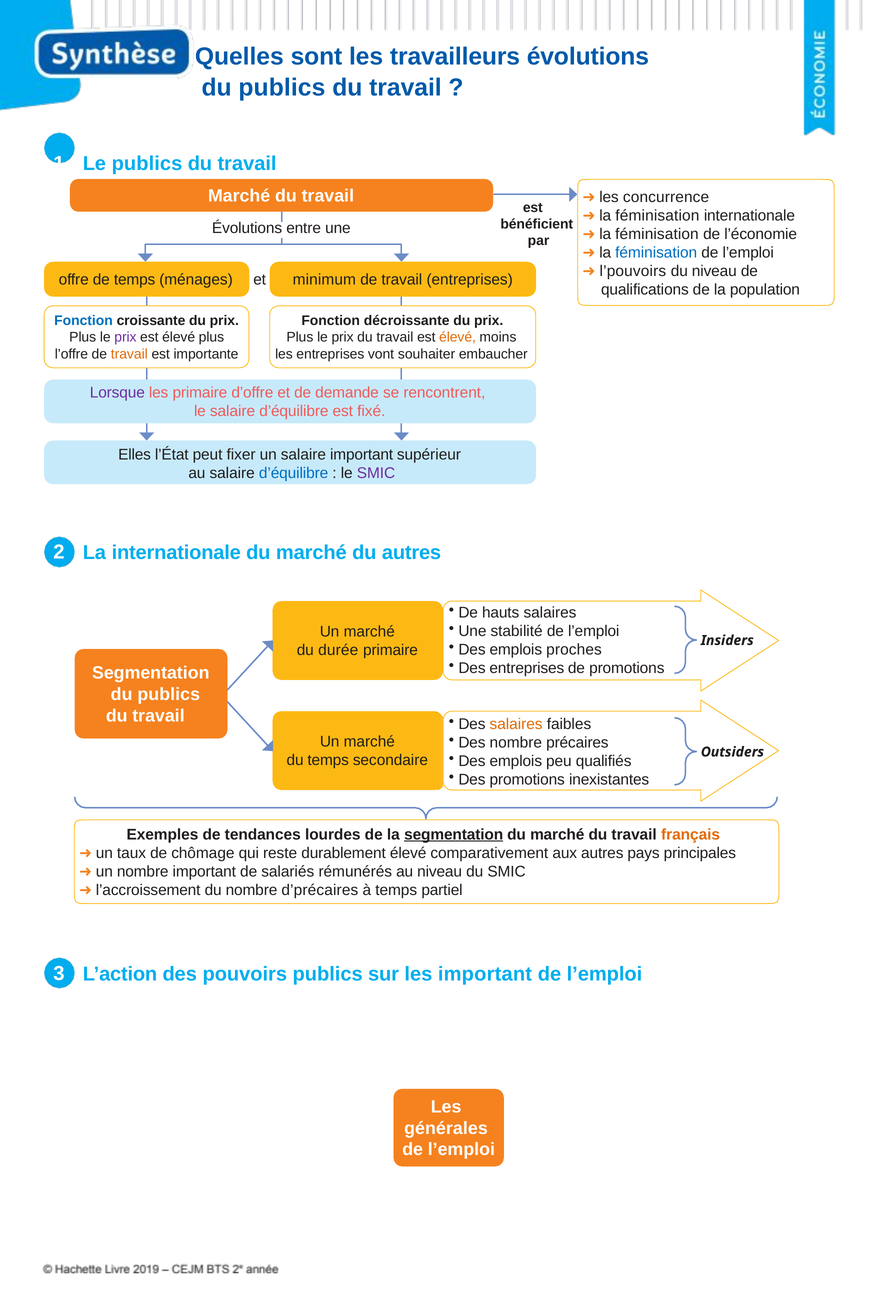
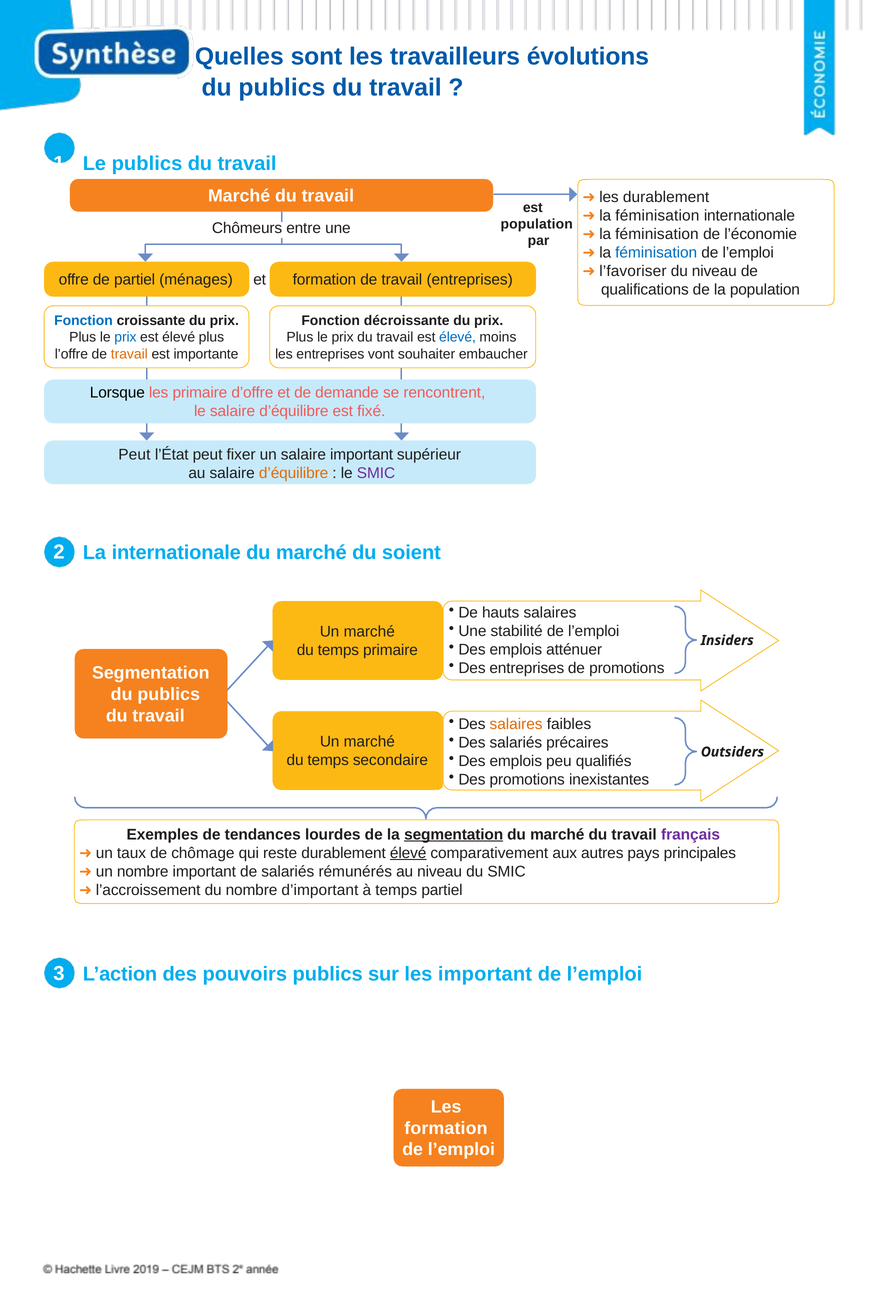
les concurrence: concurrence -> durablement (666, 197)
bénéficient: bénéficient -> population (537, 224)
Évolutions: Évolutions -> Chômeurs (247, 228)
l’pouvoirs: l’pouvoirs -> l’favoriser (633, 271)
de temps: temps -> partiel (135, 280)
et minimum: minimum -> formation (324, 280)
prix colour: purple -> blue (125, 337)
élevé colour: orange -> blue (458, 337)
Lorsque colour: purple -> black (117, 393)
Elles: Elles -> Peut (134, 455)
d’équilibre colour: blue -> orange (294, 473)
du autres: autres -> soient (411, 552)
proches: proches -> atténuer (574, 649)
durée: durée -> temps (338, 650)
Des nombre: nombre -> salariés (516, 742)
français colour: orange -> purple (691, 834)
élevé underline: none -> present (408, 853)
d’précaires: d’précaires -> d’important (320, 890)
générales: générales -> formation (446, 1128)
